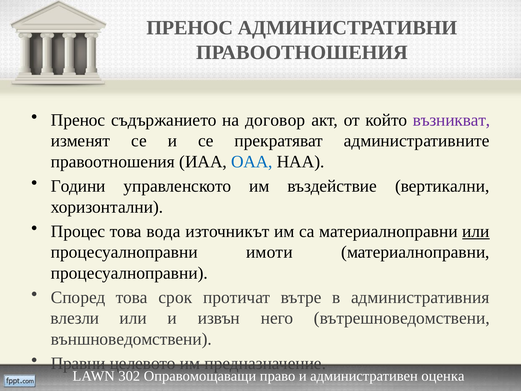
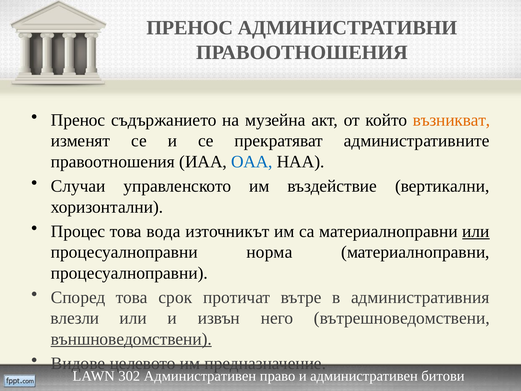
договор: договор -> музейна (275, 120)
възникват colour: purple -> orange (451, 120)
Години: Години -> Случаи (78, 186)
имоти: имоти -> норма (269, 252)
външноведомствени underline: none -> present (131, 339)
Правни: Правни -> Видове (78, 363)
302 Оправомощаващи: Оправомощаващи -> Административен (200, 376)
оценка: оценка -> битови (443, 376)
